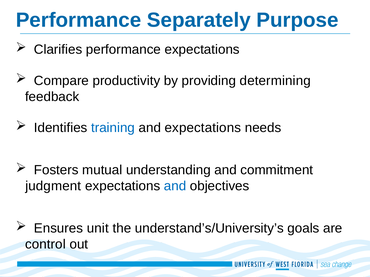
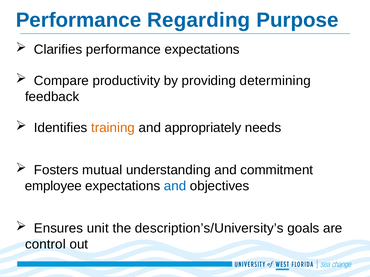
Separately: Separately -> Regarding (199, 20)
training colour: blue -> orange (113, 128)
and expectations: expectations -> appropriately (203, 128)
judgment: judgment -> employee (53, 186)
understand’s/University’s: understand’s/University’s -> description’s/University’s (209, 229)
